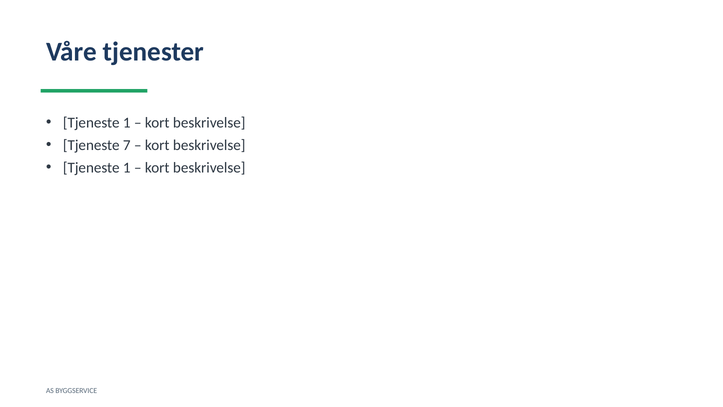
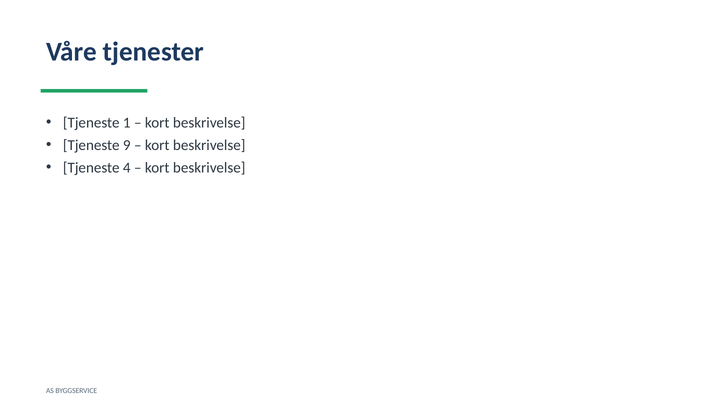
7: 7 -> 9 (127, 145)
1: 1 -> 4 (127, 168)
